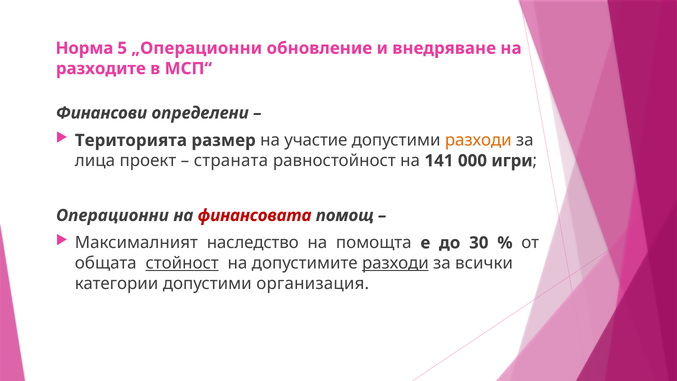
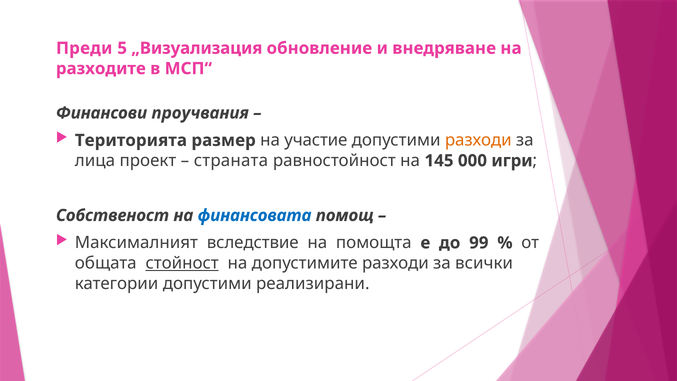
Норма: Норма -> Преди (84, 48)
„Операционни: „Операционни -> „Визуализация (197, 48)
определени: определени -> проучвания (200, 113)
141: 141 -> 145 (439, 161)
Операционни: Операционни -> Собственост (112, 215)
финансовата colour: red -> blue (255, 215)
наследство: наследство -> вследствие (253, 243)
30: 30 -> 99 (479, 243)
разходи underline: present -> none (395, 263)
организация: организация -> реализирани (313, 283)
